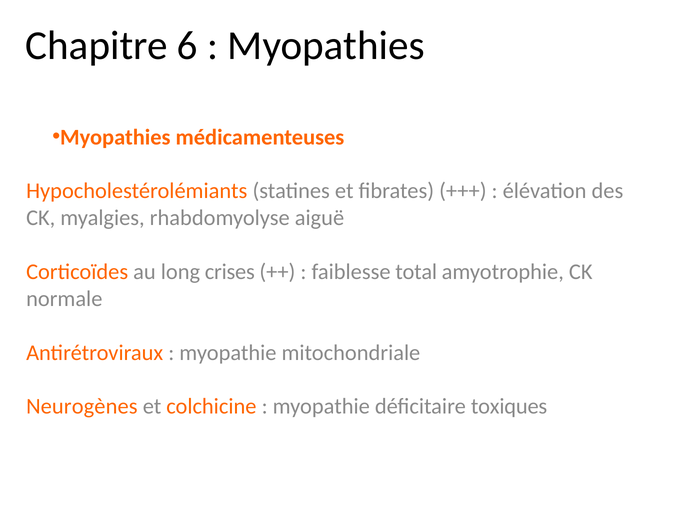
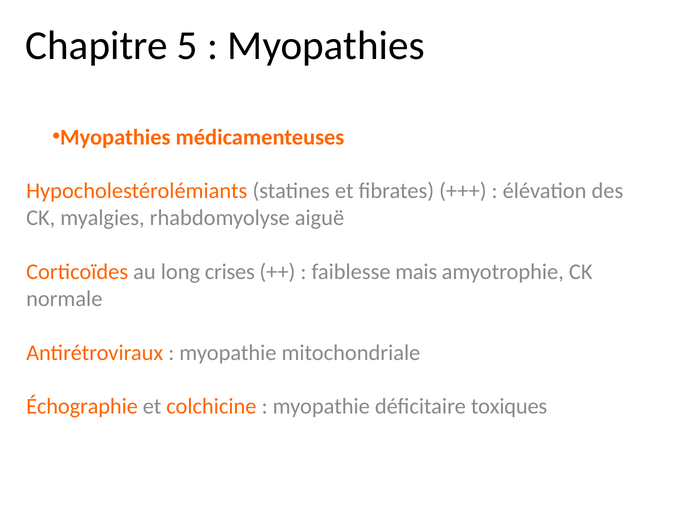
6: 6 -> 5 (187, 46)
total: total -> mais (416, 272)
Neurogènes: Neurogènes -> Échographie (82, 406)
